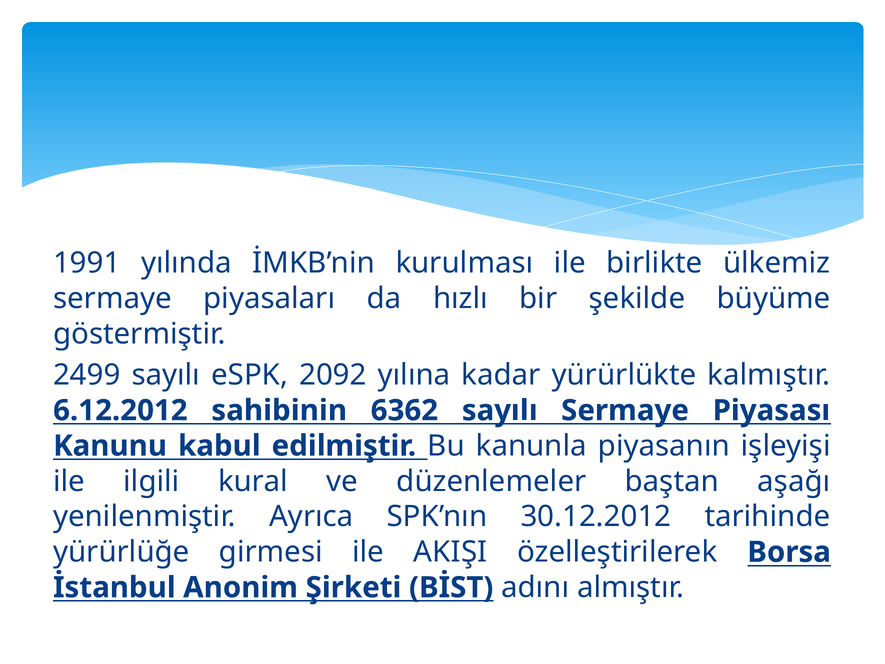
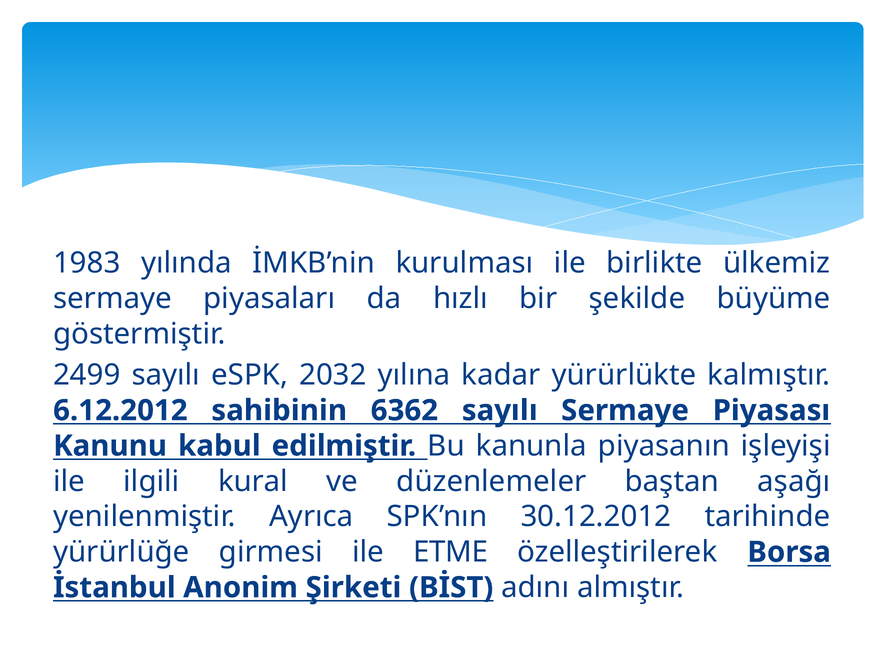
1991: 1991 -> 1983 (87, 263)
2092: 2092 -> 2032 (333, 375)
AKIŞI: AKIŞI -> ETME (451, 552)
